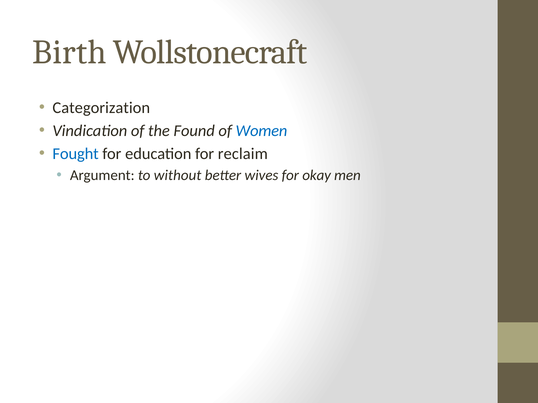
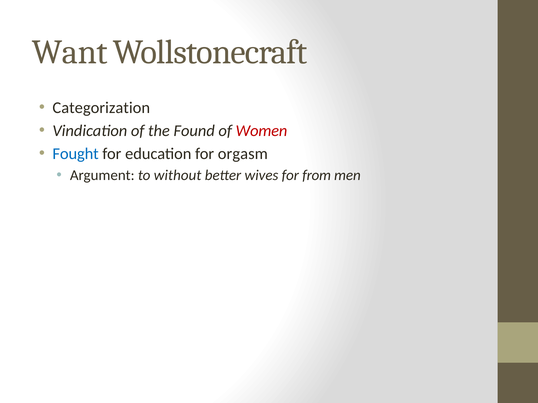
Birth: Birth -> Want (70, 52)
Women colour: blue -> red (261, 131)
reclaim: reclaim -> orgasm (243, 154)
okay: okay -> from (317, 176)
